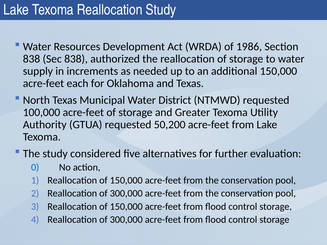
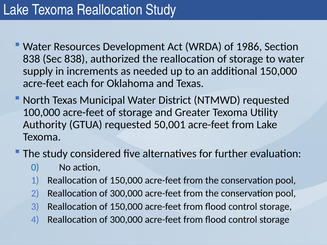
50,200: 50,200 -> 50,001 (170, 125)
